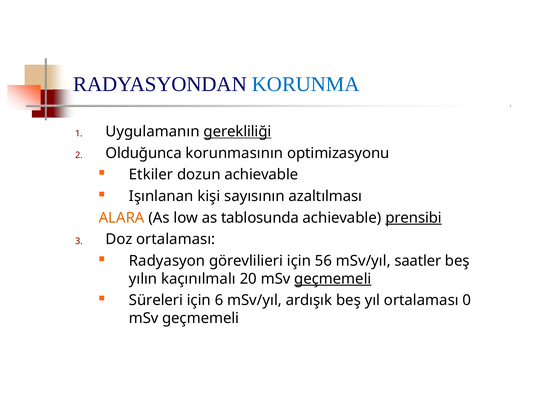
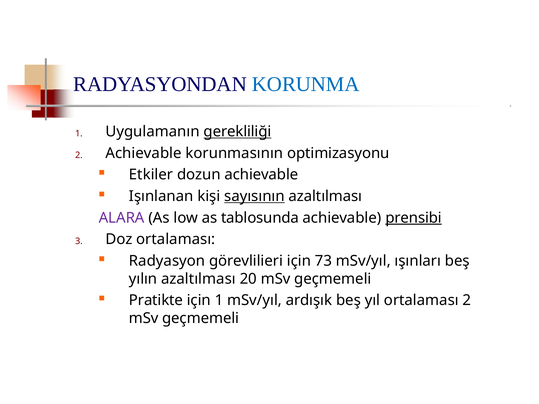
Olduğunca: Olduğunca -> Achievable (144, 153)
sayısının underline: none -> present (254, 196)
ALARA colour: orange -> purple (122, 218)
56: 56 -> 73 (323, 261)
saatler: saatler -> ışınları (418, 261)
yılın kaçınılmalı: kaçınılmalı -> azaltılması (198, 279)
geçmemeli underline: present -> none (333, 279)
Süreleri: Süreleri -> Pratikte (156, 301)
için 6: 6 -> 1 (219, 301)
ortalaması 0: 0 -> 2 (467, 301)
